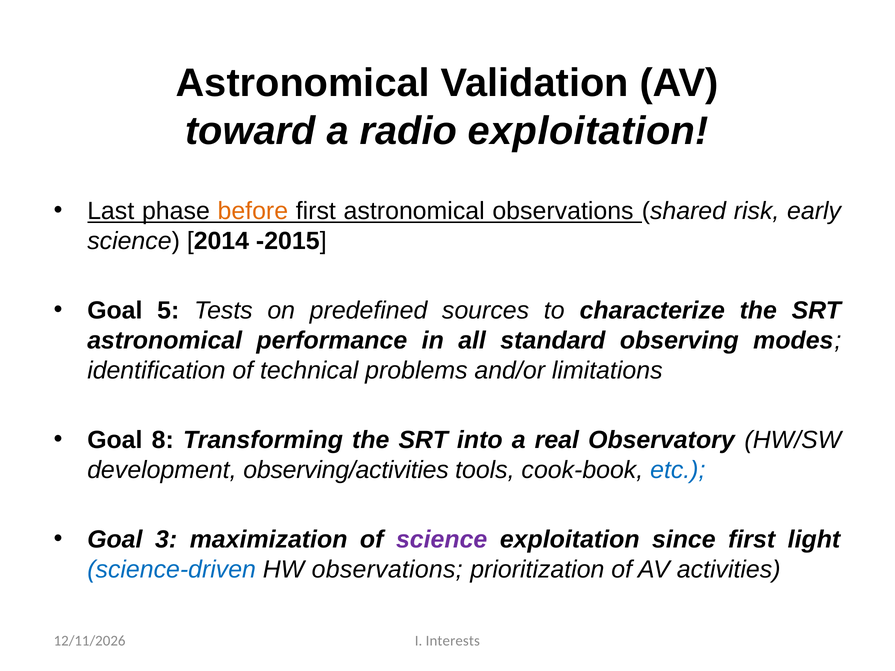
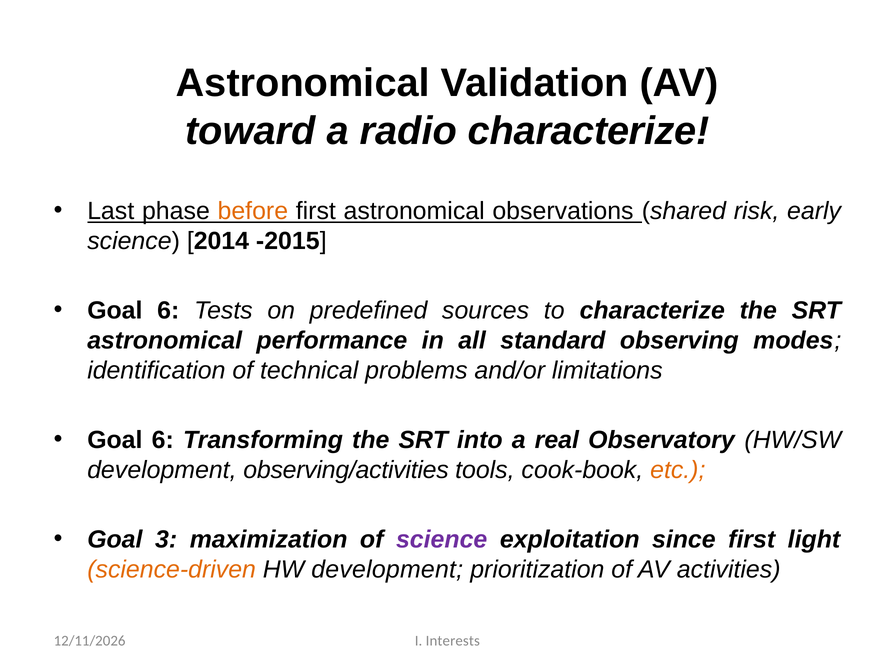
radio exploitation: exploitation -> characterize (589, 131)
5: 5 -> 6 (168, 311)
8: 8 -> 6 (163, 440)
etc colour: blue -> orange (678, 470)
science-driven colour: blue -> orange (172, 570)
HW observations: observations -> development (387, 570)
